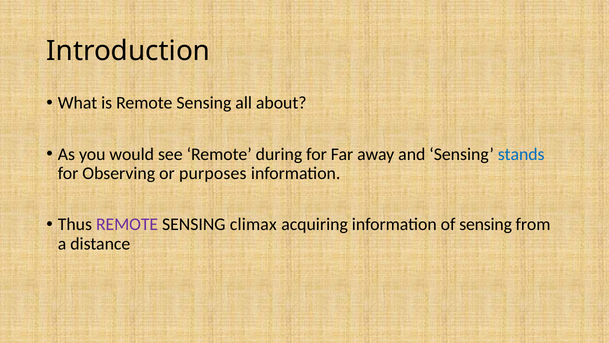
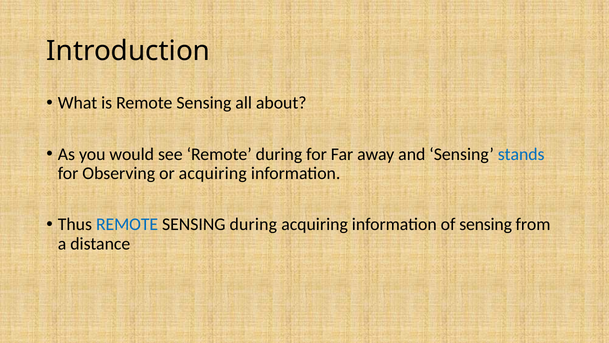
or purposes: purposes -> acquiring (213, 173)
REMOTE colour: purple -> blue (127, 224)
SENSING climax: climax -> during (253, 224)
